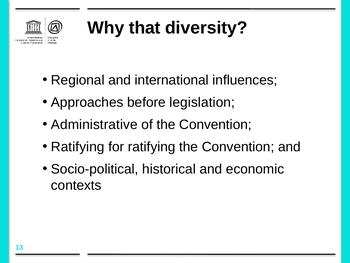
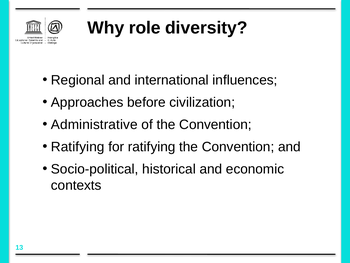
that: that -> role (145, 28)
legislation: legislation -> civilization (202, 102)
